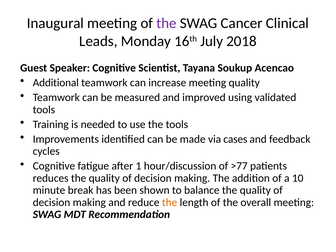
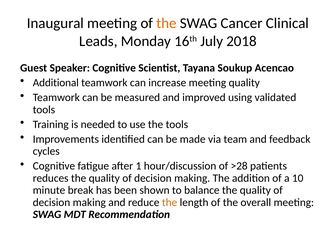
the colour: purple -> orange (166, 23)
cases: cases -> team (235, 139)
>77: >77 -> >28 (239, 166)
